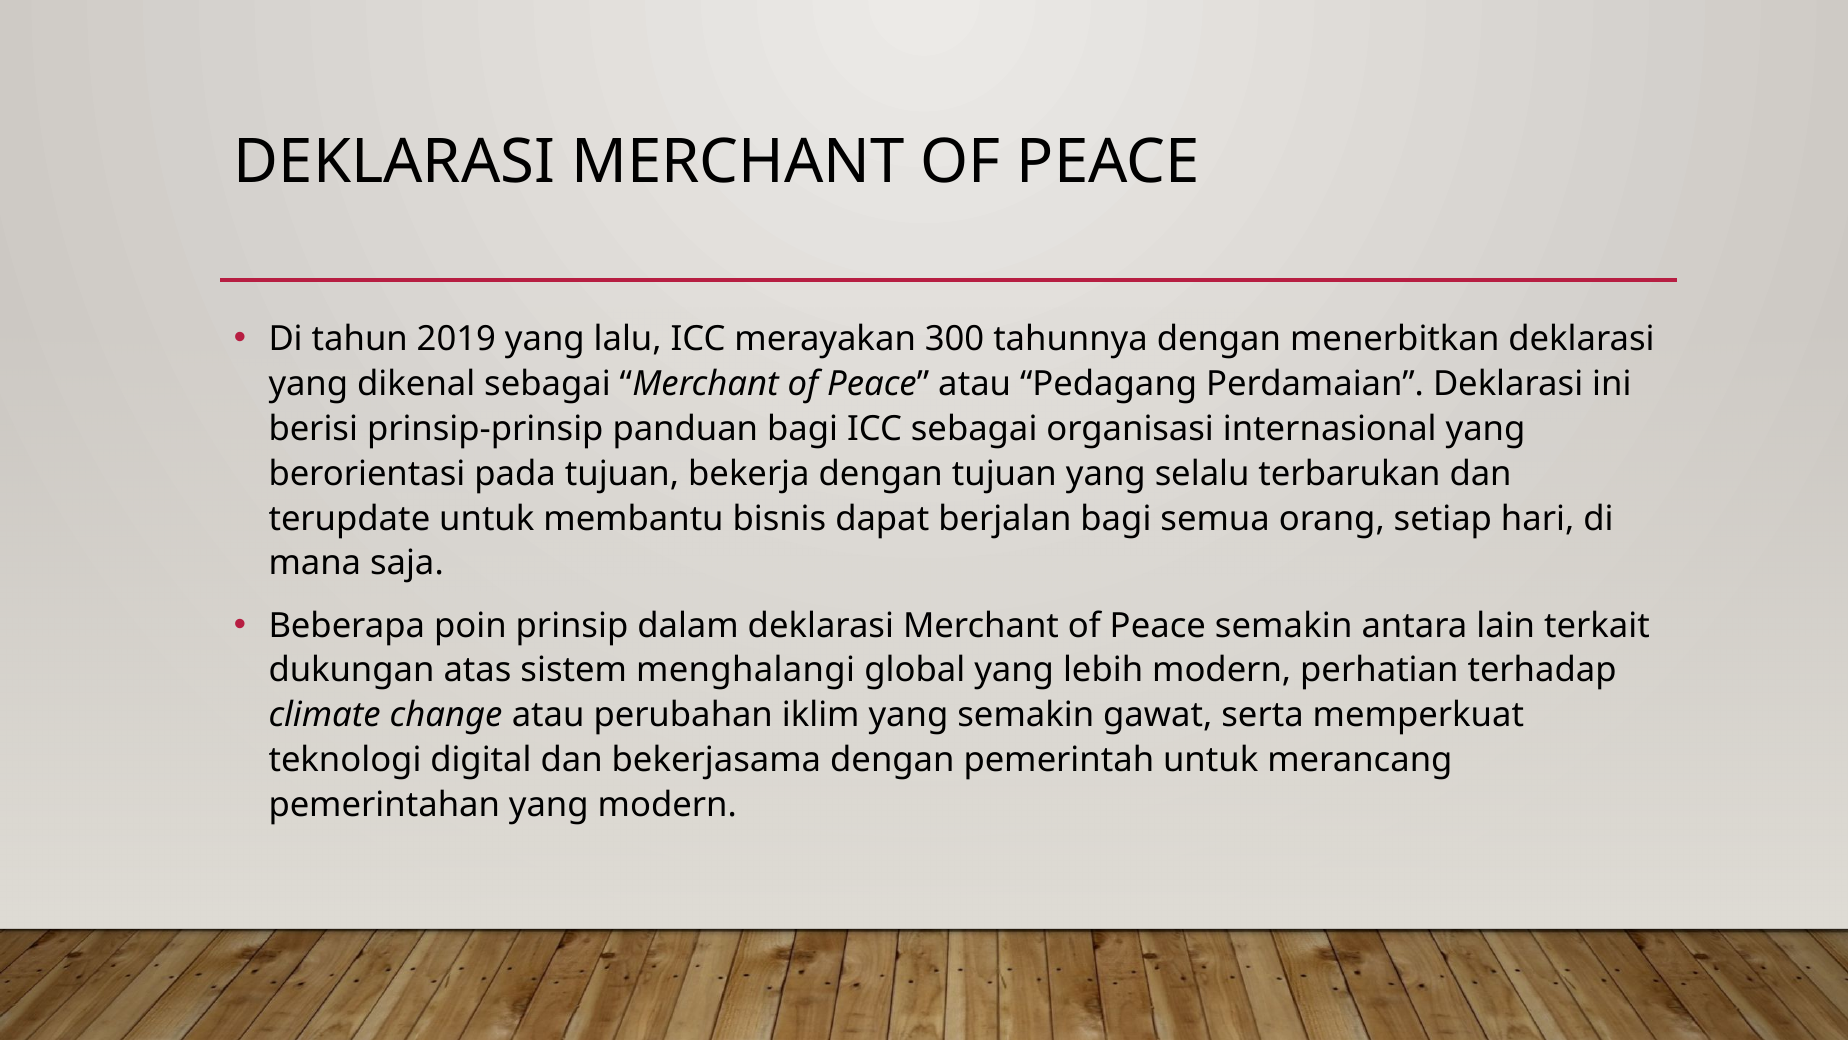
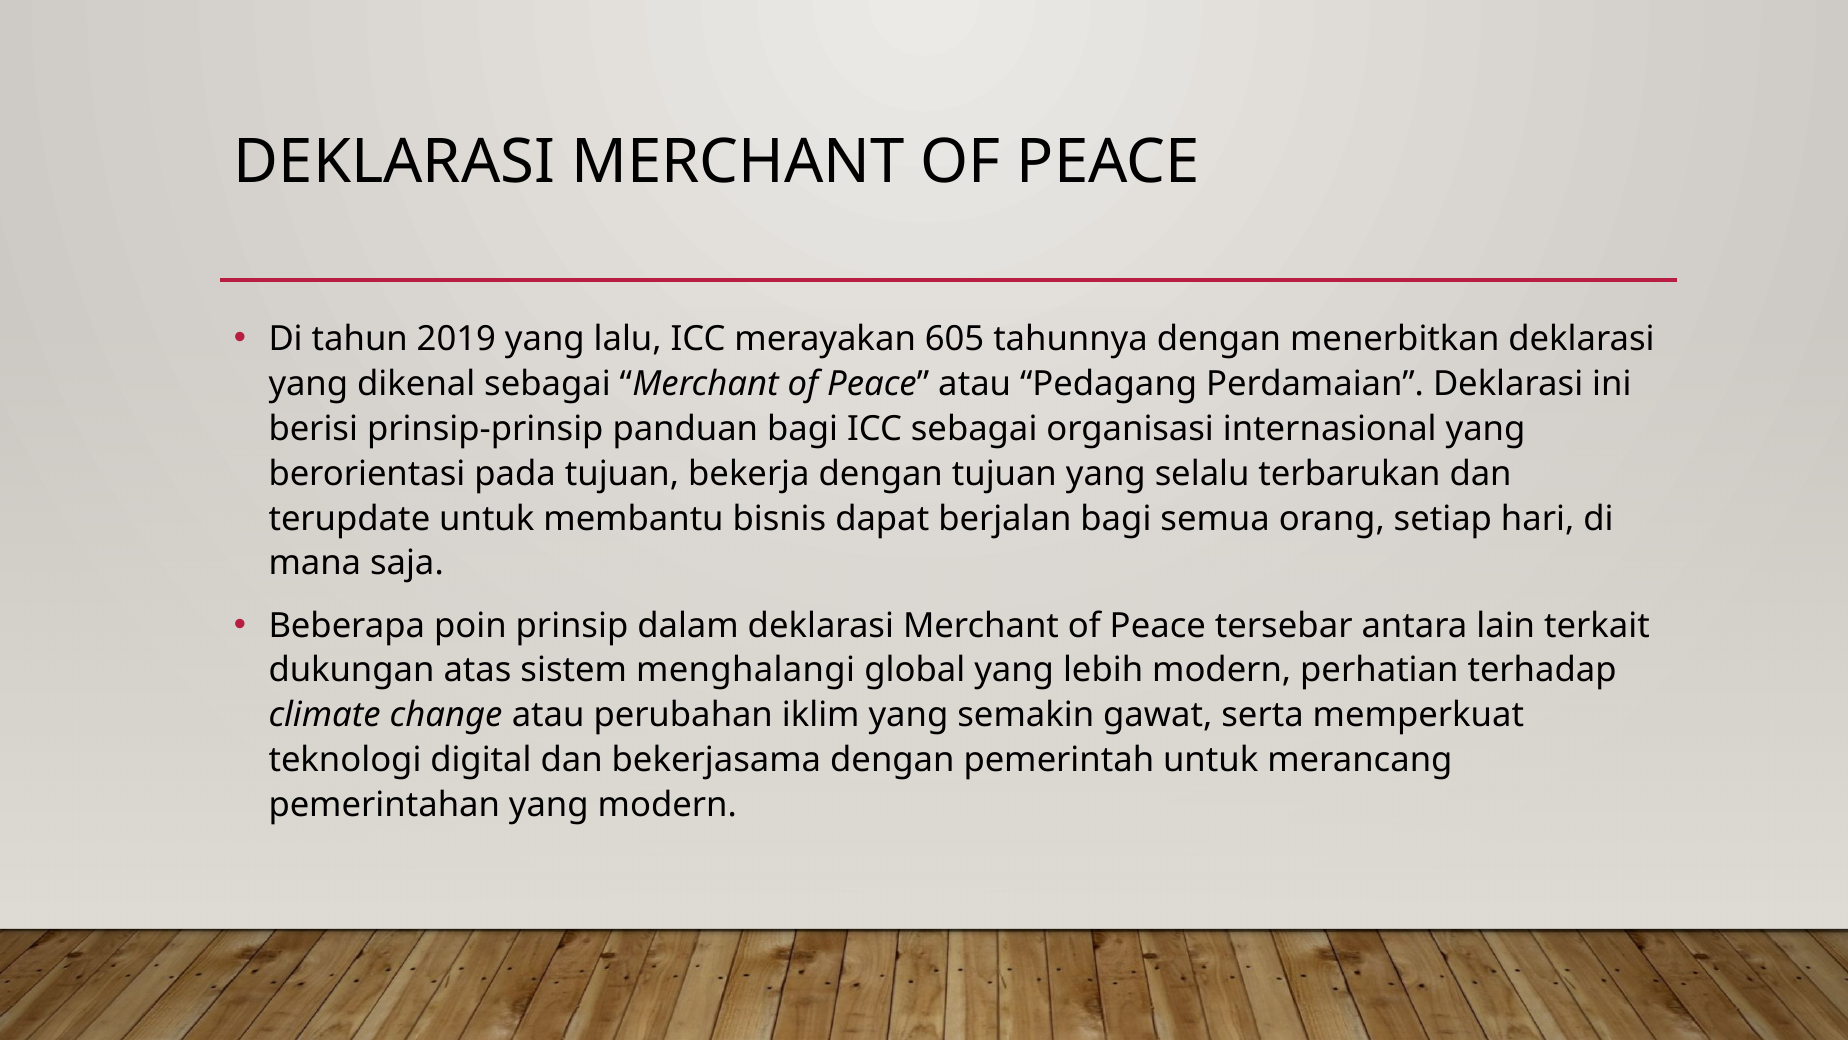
300: 300 -> 605 (955, 339)
Peace semakin: semakin -> tersebar (1284, 625)
